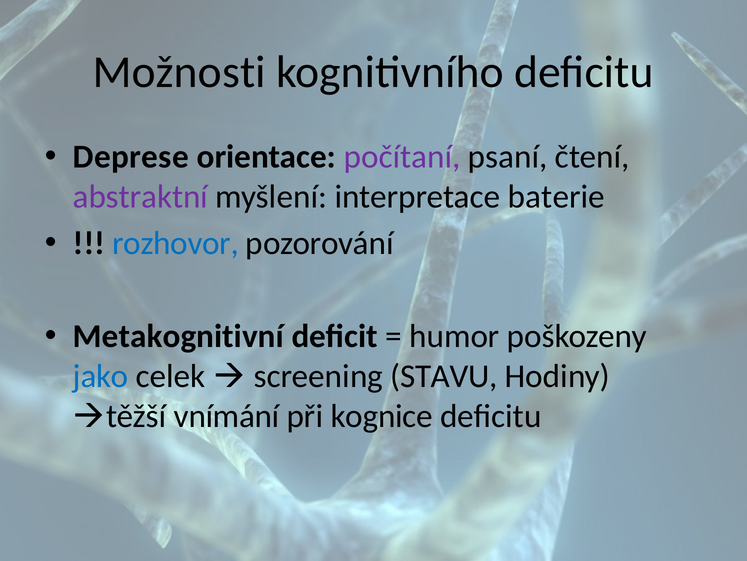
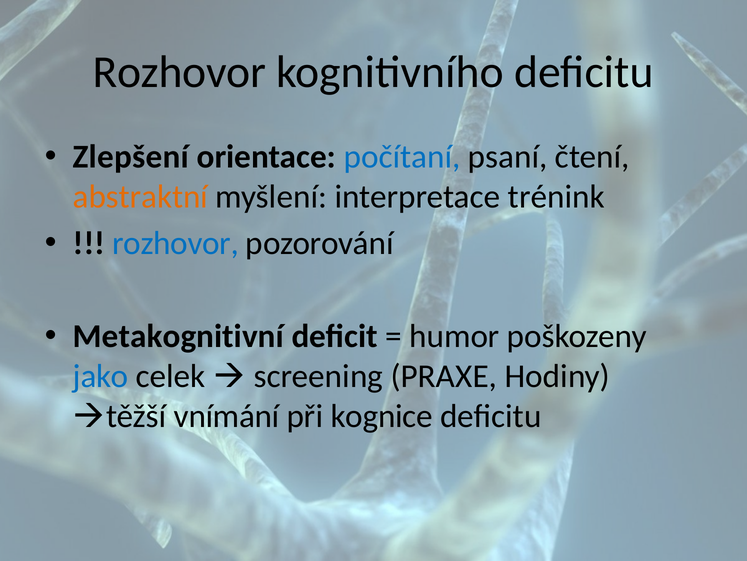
Možnosti: Možnosti -> Rozhovor (179, 72)
Deprese: Deprese -> Zlepšení (131, 157)
počítaní colour: purple -> blue (402, 157)
abstraktní colour: purple -> orange (140, 197)
baterie: baterie -> trénink (556, 197)
STAVU: STAVU -> PRAXE (444, 376)
